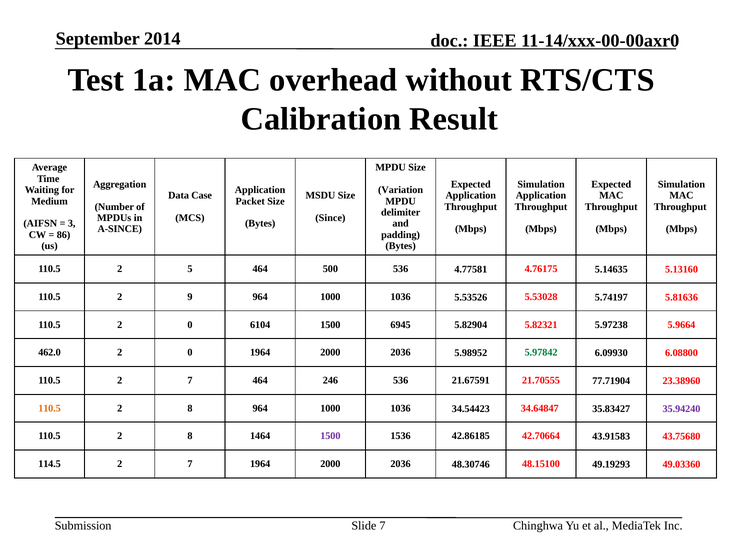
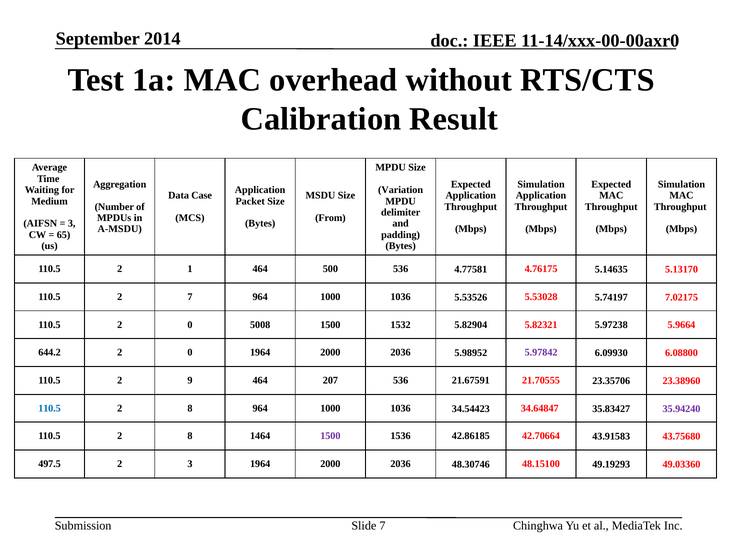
Since: Since -> From (330, 218)
A-SINCE: A-SINCE -> A-MSDU (120, 229)
86: 86 -> 65 (64, 235)
5: 5 -> 1 (190, 269)
5.13160: 5.13160 -> 5.13170 (682, 270)
2 9: 9 -> 7 (190, 297)
5.81636: 5.81636 -> 7.02175 (682, 297)
6104: 6104 -> 5008 (260, 325)
6945: 6945 -> 1532 (401, 325)
462.0: 462.0 -> 644.2 (50, 353)
5.97842 colour: green -> purple (541, 353)
110.5 2 7: 7 -> 9 (190, 381)
246: 246 -> 207 (330, 381)
77.71904: 77.71904 -> 23.35706 (611, 381)
110.5 colour: orange -> blue (50, 408)
114.5: 114.5 -> 497.5 (50, 464)
7: 7 -> 3 (190, 464)
